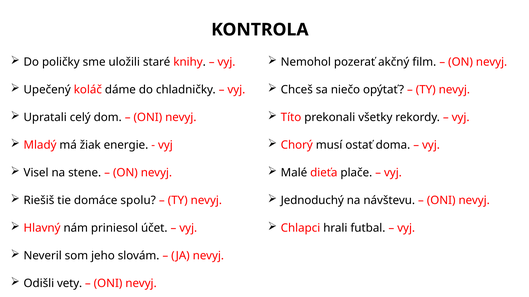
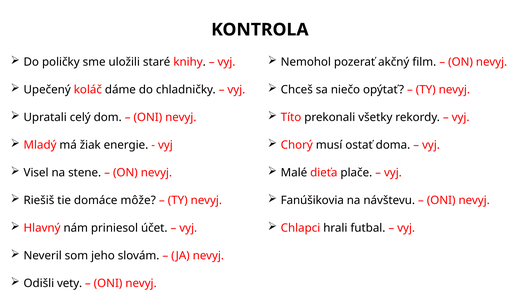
spolu: spolu -> môže (138, 201)
Jednoduchý: Jednoduchý -> Fanúšikovia (312, 201)
